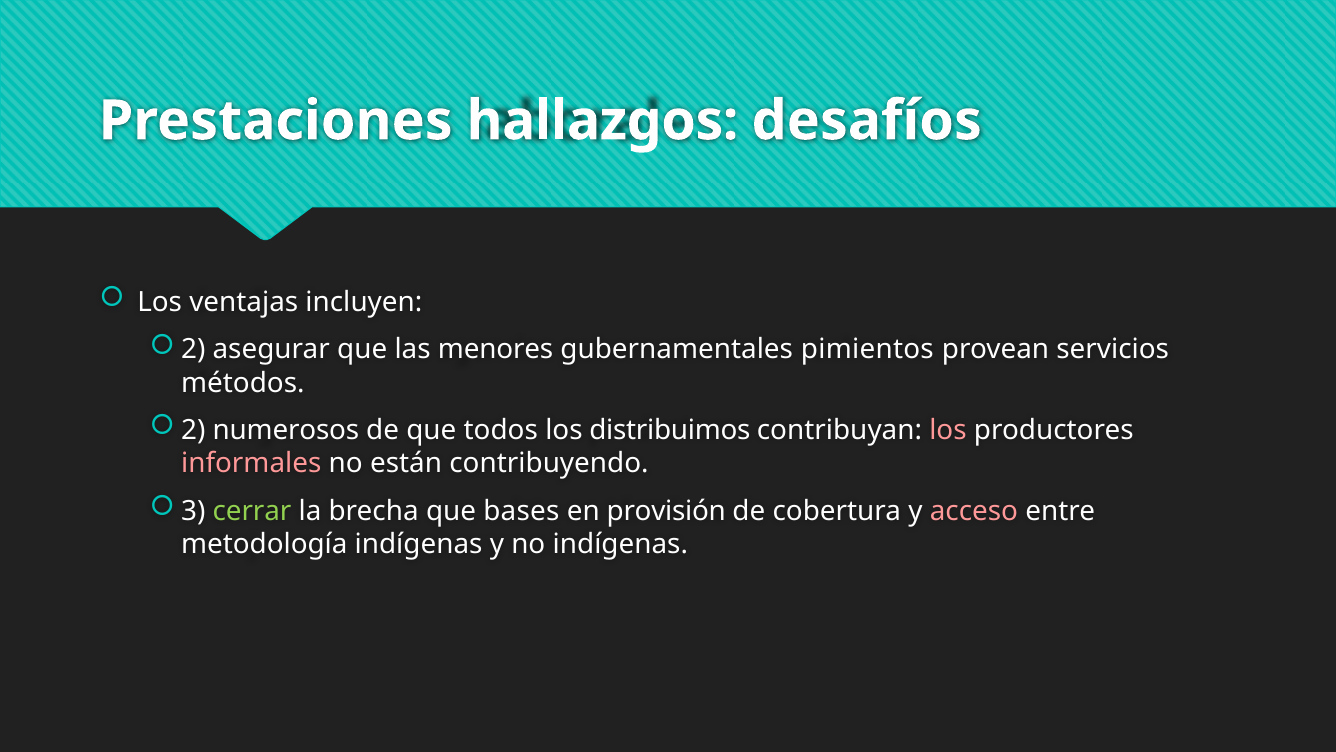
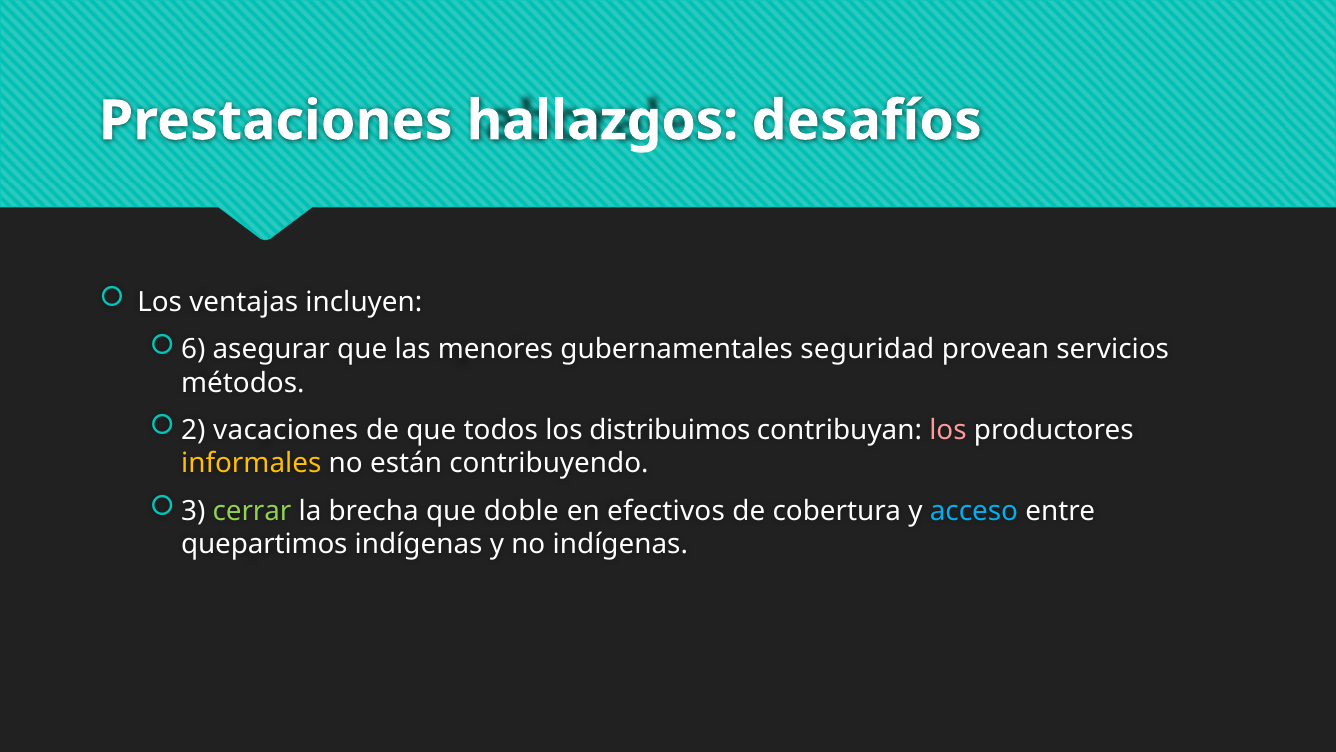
2: 2 -> 6 (193, 349)
pimientos: pimientos -> seguridad (867, 349)
numerosos: numerosos -> vacaciones (286, 430)
informales colour: pink -> yellow (251, 463)
bases: bases -> doble (521, 511)
provisión: provisión -> efectivos (666, 511)
acceso colour: pink -> light blue (974, 511)
metodología: metodología -> quepartimos (264, 544)
